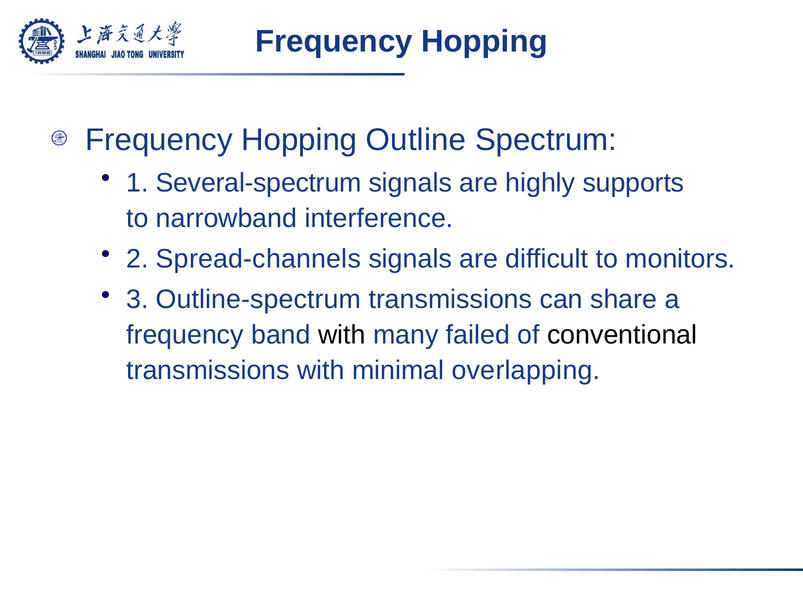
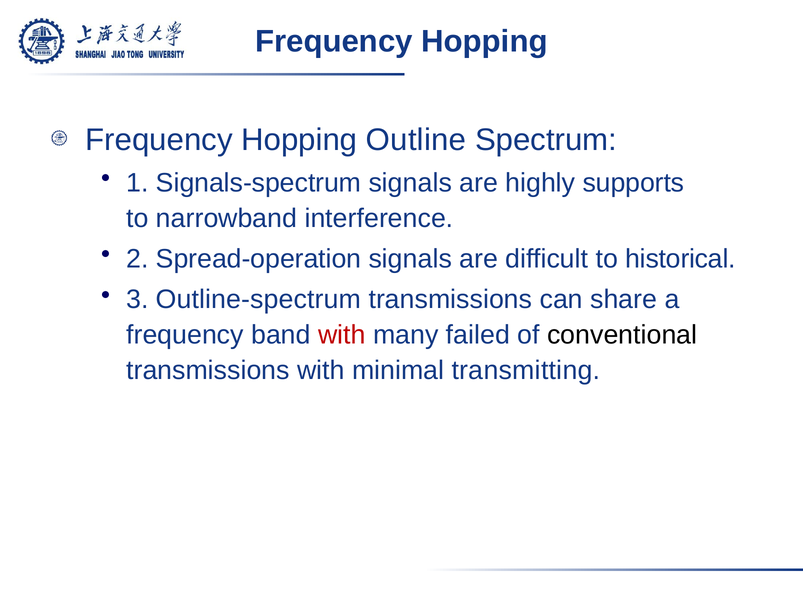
Several-spectrum: Several-spectrum -> Signals-spectrum (259, 183)
Spread-channels: Spread-channels -> Spread-operation (259, 259)
monitors: monitors -> historical (681, 259)
with colour: black -> red (342, 335)
overlapping: overlapping -> transmitting (526, 370)
